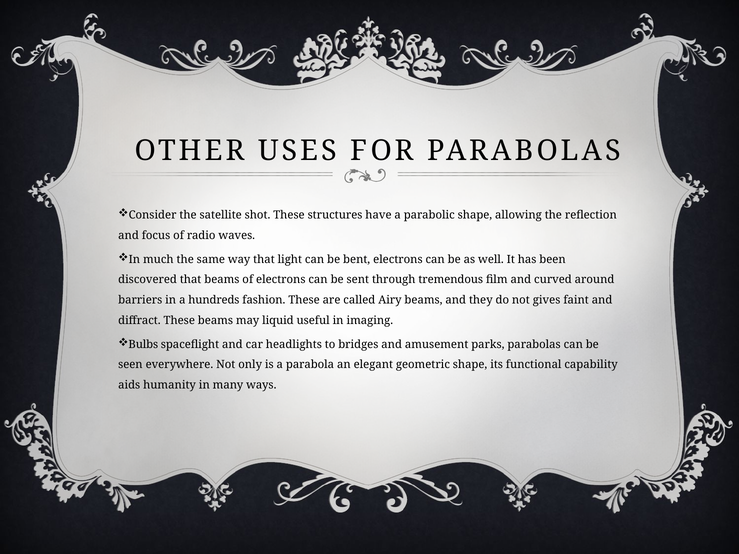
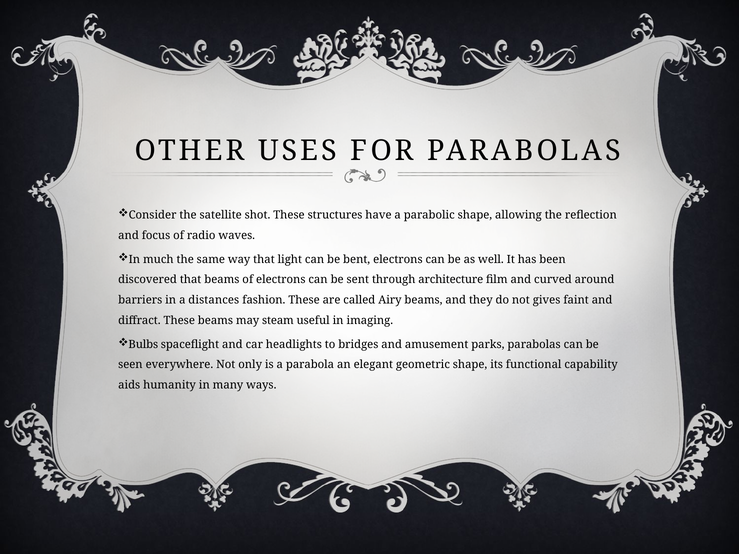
tremendous: tremendous -> architecture (451, 280)
hundreds: hundreds -> distances (214, 300)
liquid: liquid -> steam (278, 320)
